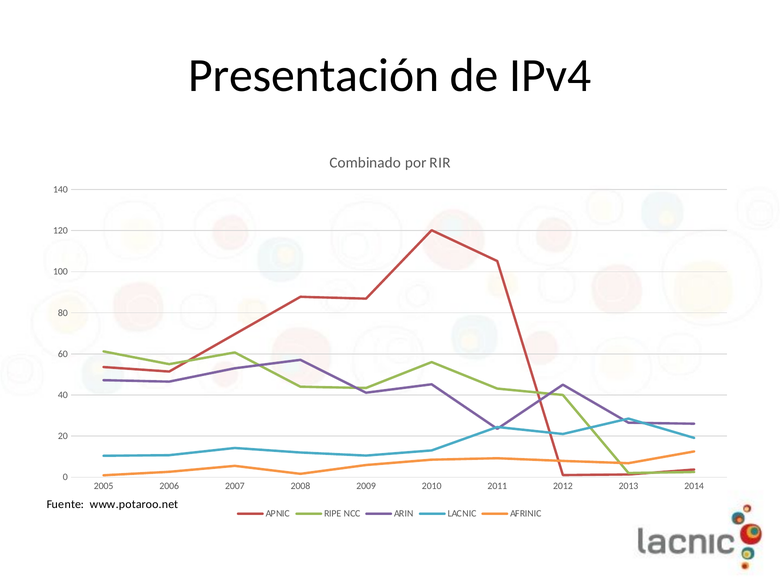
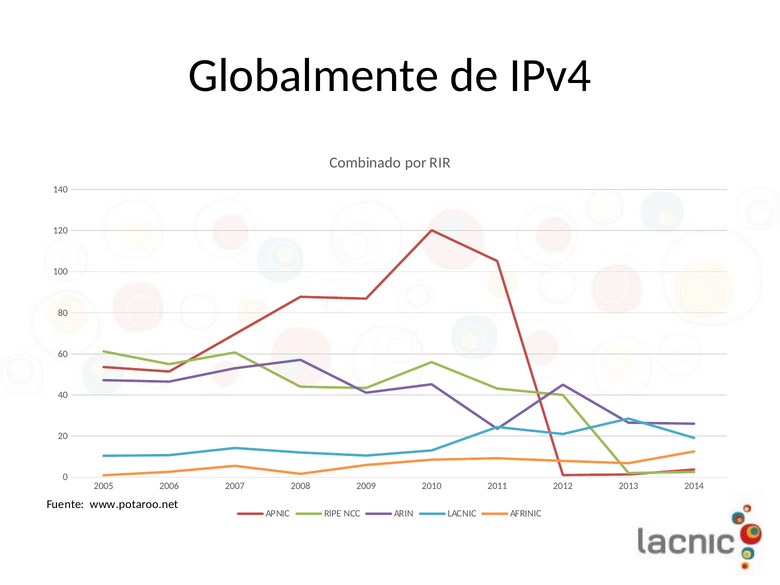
Presentación: Presentación -> Globalmente (314, 76)
